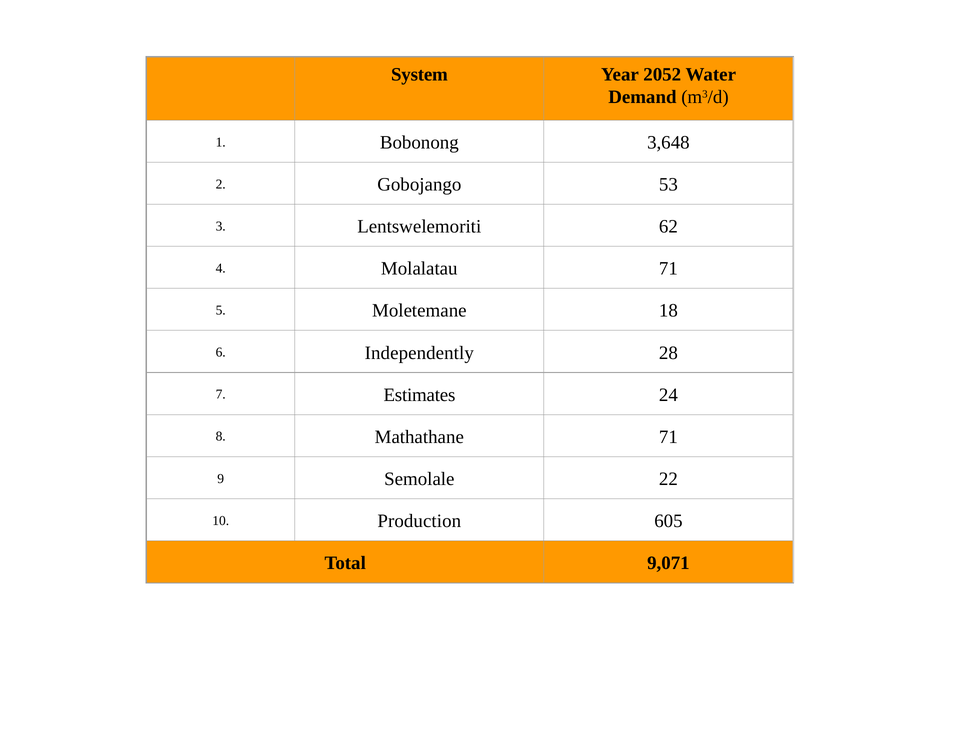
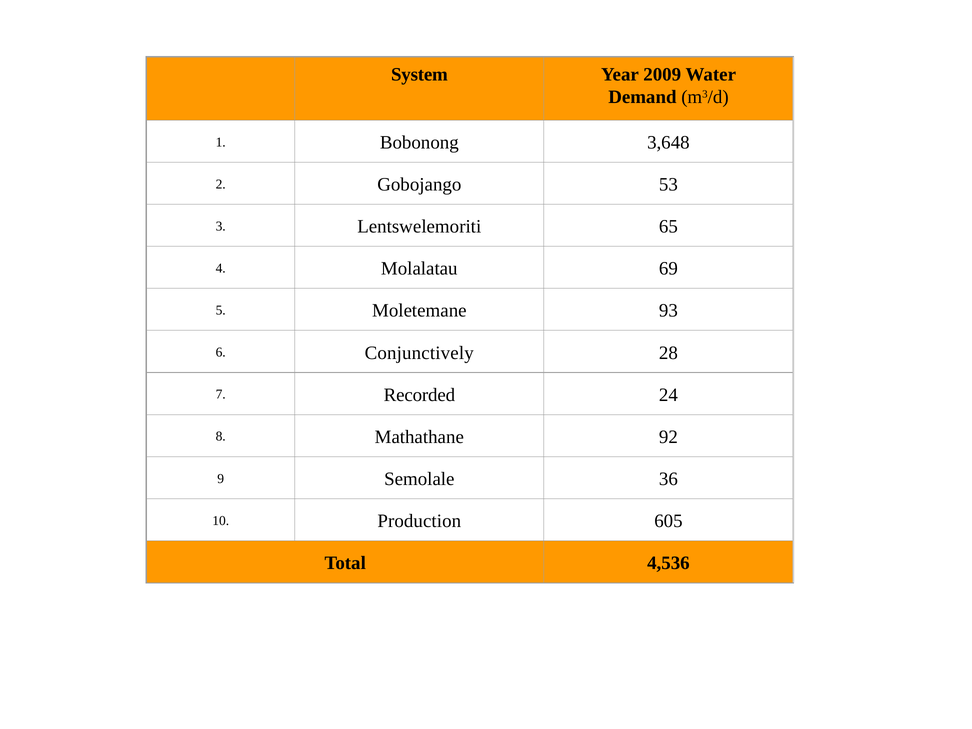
2052: 2052 -> 2009 (662, 74)
62: 62 -> 65 (668, 227)
Molalatau 71: 71 -> 69 (668, 269)
18: 18 -> 93 (668, 311)
Independently: Independently -> Conjunctively (419, 353)
Estimates: Estimates -> Recorded (419, 395)
Mathathane 71: 71 -> 92 (668, 437)
22: 22 -> 36 (668, 479)
9,071: 9,071 -> 4,536 (668, 563)
